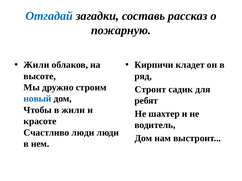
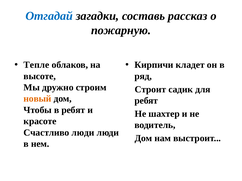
Жили: Жили -> Тепле (36, 65)
новый colour: blue -> orange (37, 99)
в жили: жили -> ребят (73, 110)
